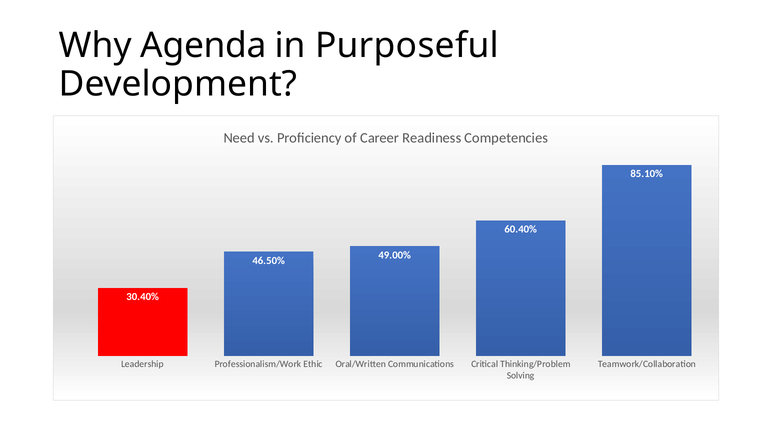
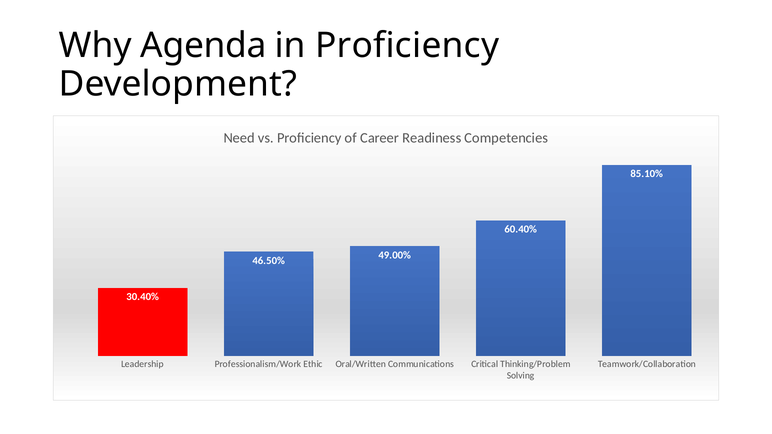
in Purposeful: Purposeful -> Proficiency (407, 46)
